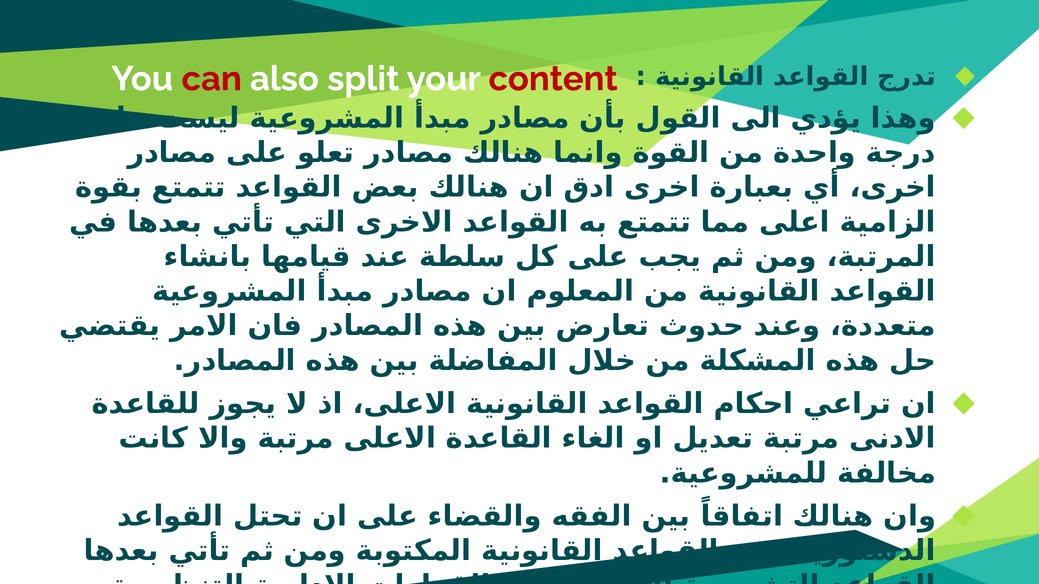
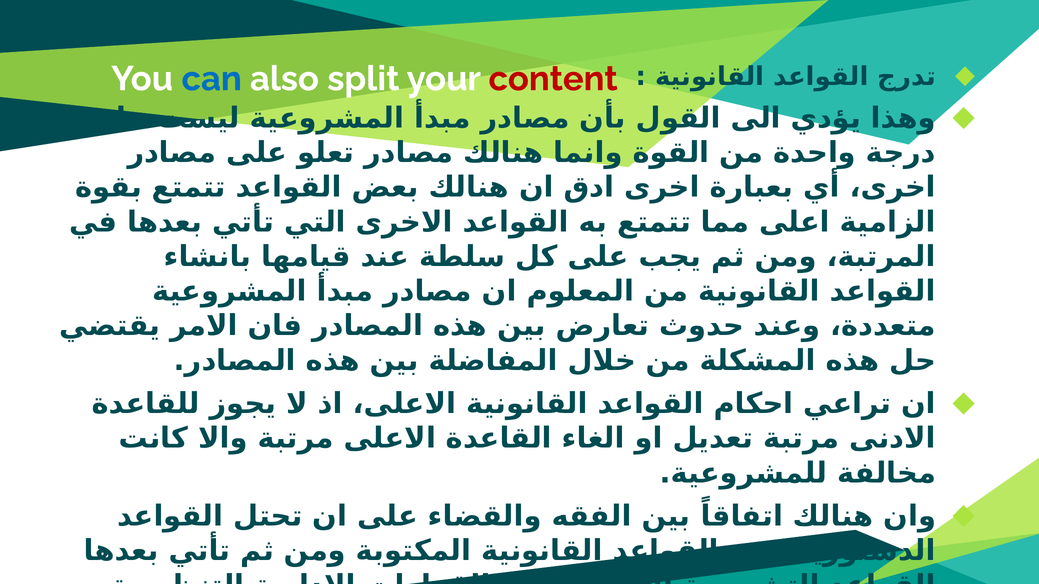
can colour: red -> blue (212, 79)
